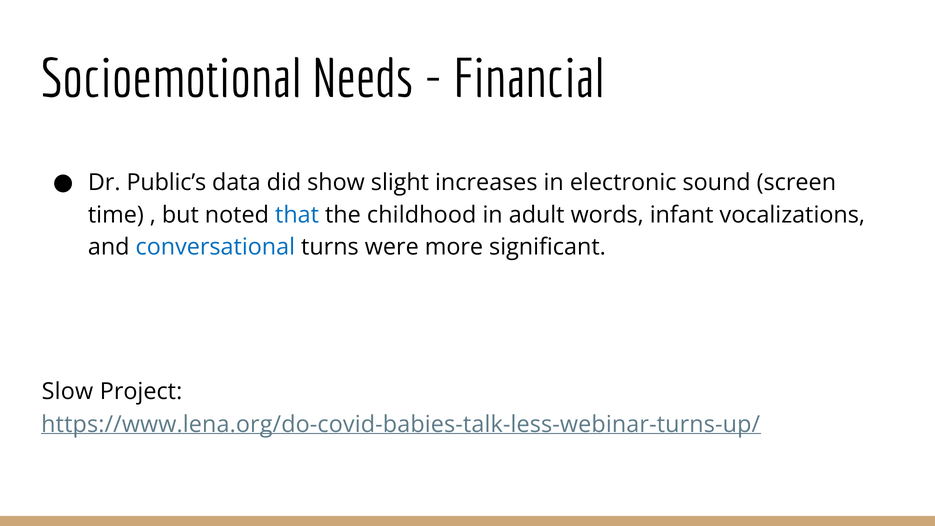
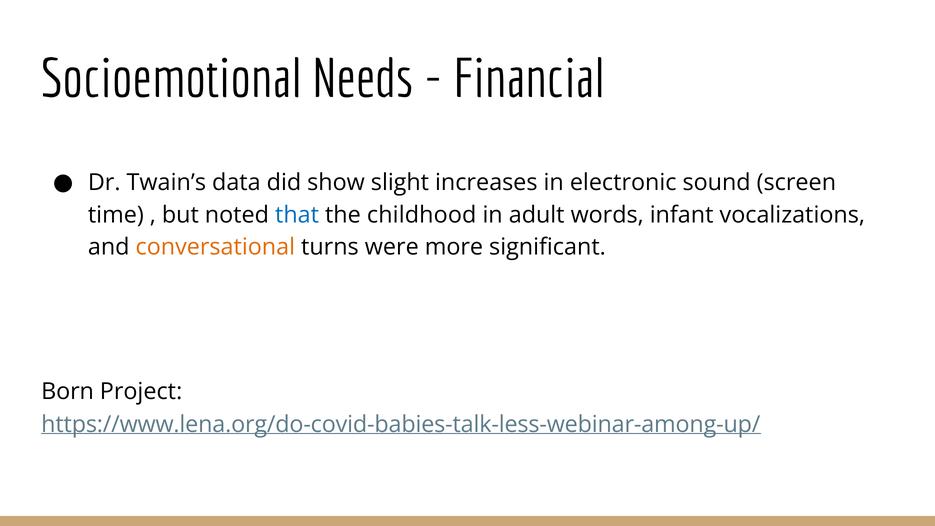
Public’s: Public’s -> Twain’s (166, 183)
conversational colour: blue -> orange (215, 247)
Slow: Slow -> Born (68, 392)
https://www.lena.org/do-covid-babies-talk-less-webinar-turns-up/: https://www.lena.org/do-covid-babies-talk-less-webinar-turns-up/ -> https://www.lena.org/do-covid-babies-talk-less-webinar-among-up/ (401, 424)
